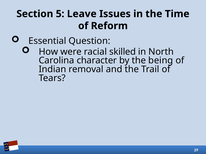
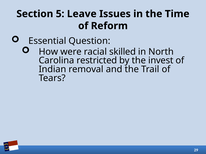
character: character -> restricted (97, 61)
being: being -> invest (161, 61)
